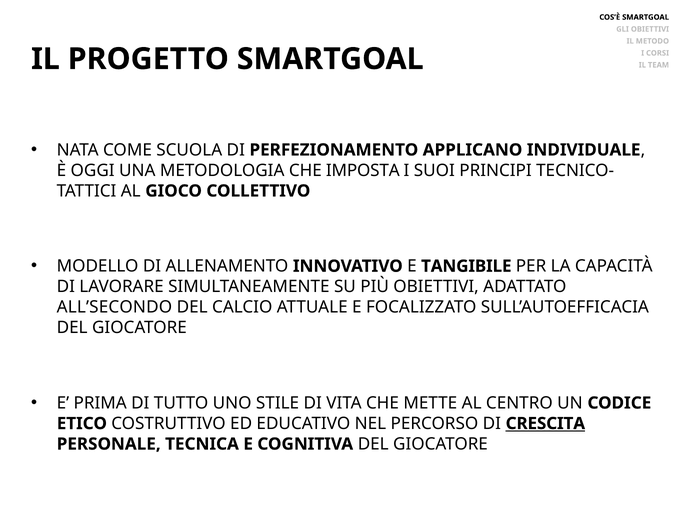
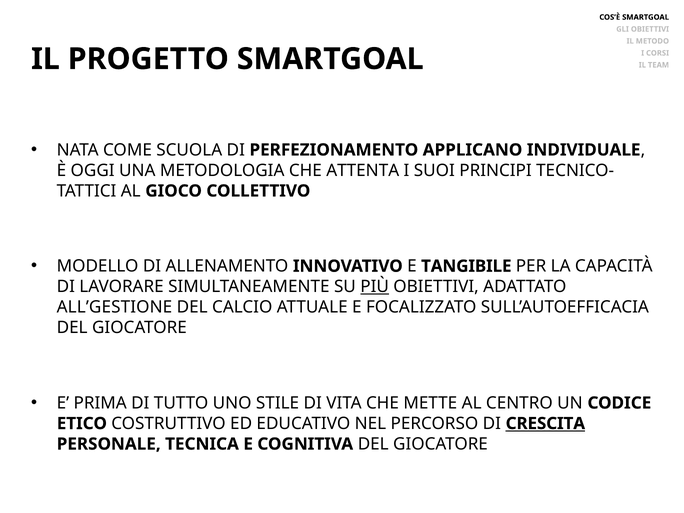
IMPOSTA: IMPOSTA -> ATTENTA (363, 170)
PIÙ underline: none -> present (375, 287)
ALL’SECONDO: ALL’SECONDO -> ALL’GESTIONE (114, 307)
